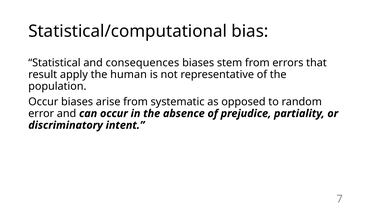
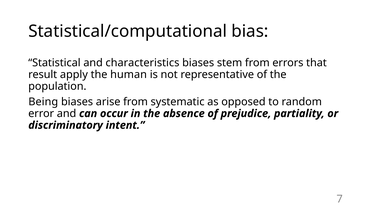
consequences: consequences -> characteristics (142, 63)
Occur: Occur -> Being (43, 102)
